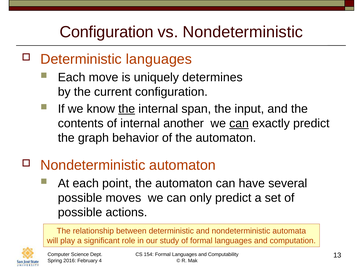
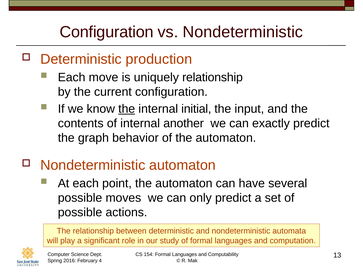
Deterministic languages: languages -> production (159, 59)
uniquely determines: determines -> relationship (213, 77)
span: span -> initial (196, 109)
can underline: present -> none (239, 123)
